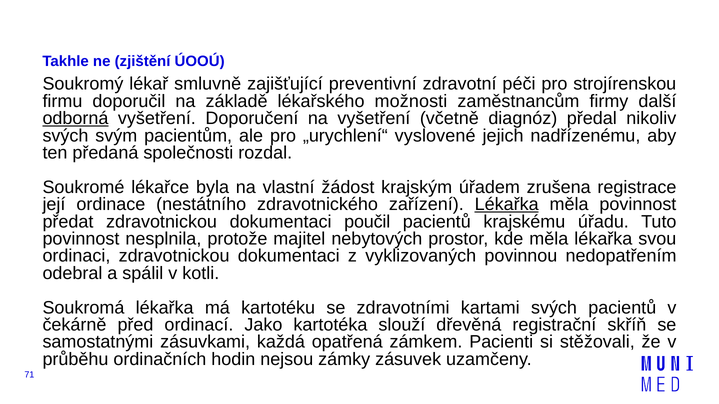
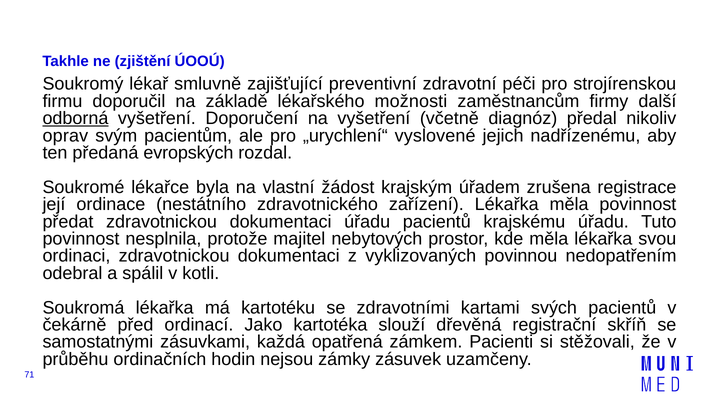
svých: svých -> oprav (65, 136)
společnosti: společnosti -> evropských (188, 153)
Lékařka underline: present -> none (507, 205)
dokumentaci poučil: poučil -> úřadu (367, 222)
